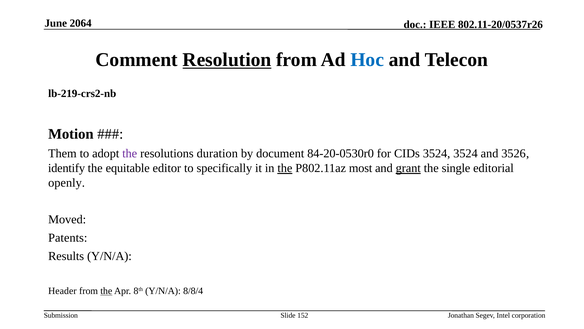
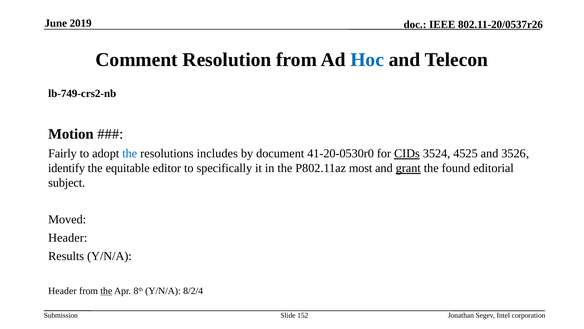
2064: 2064 -> 2019 (81, 23)
Resolution underline: present -> none (227, 60)
lb-219-crs2-nb: lb-219-crs2-nb -> lb-749-crs2-nb (82, 93)
Them: Them -> Fairly (62, 153)
the colour: purple -> blue (130, 153)
duration: duration -> includes (217, 153)
84-20-0530r0: 84-20-0530r0 -> 41-20-0530r0 (341, 153)
CIDs underline: none -> present (407, 153)
3524 3524: 3524 -> 4525 (465, 153)
the underline: present -> none (285, 168)
single: single -> found (456, 168)
openly: openly -> subject (67, 183)
Patents: Patents -> Header (68, 237)
8/8/4: 8/8/4 -> 8/2/4 (193, 291)
